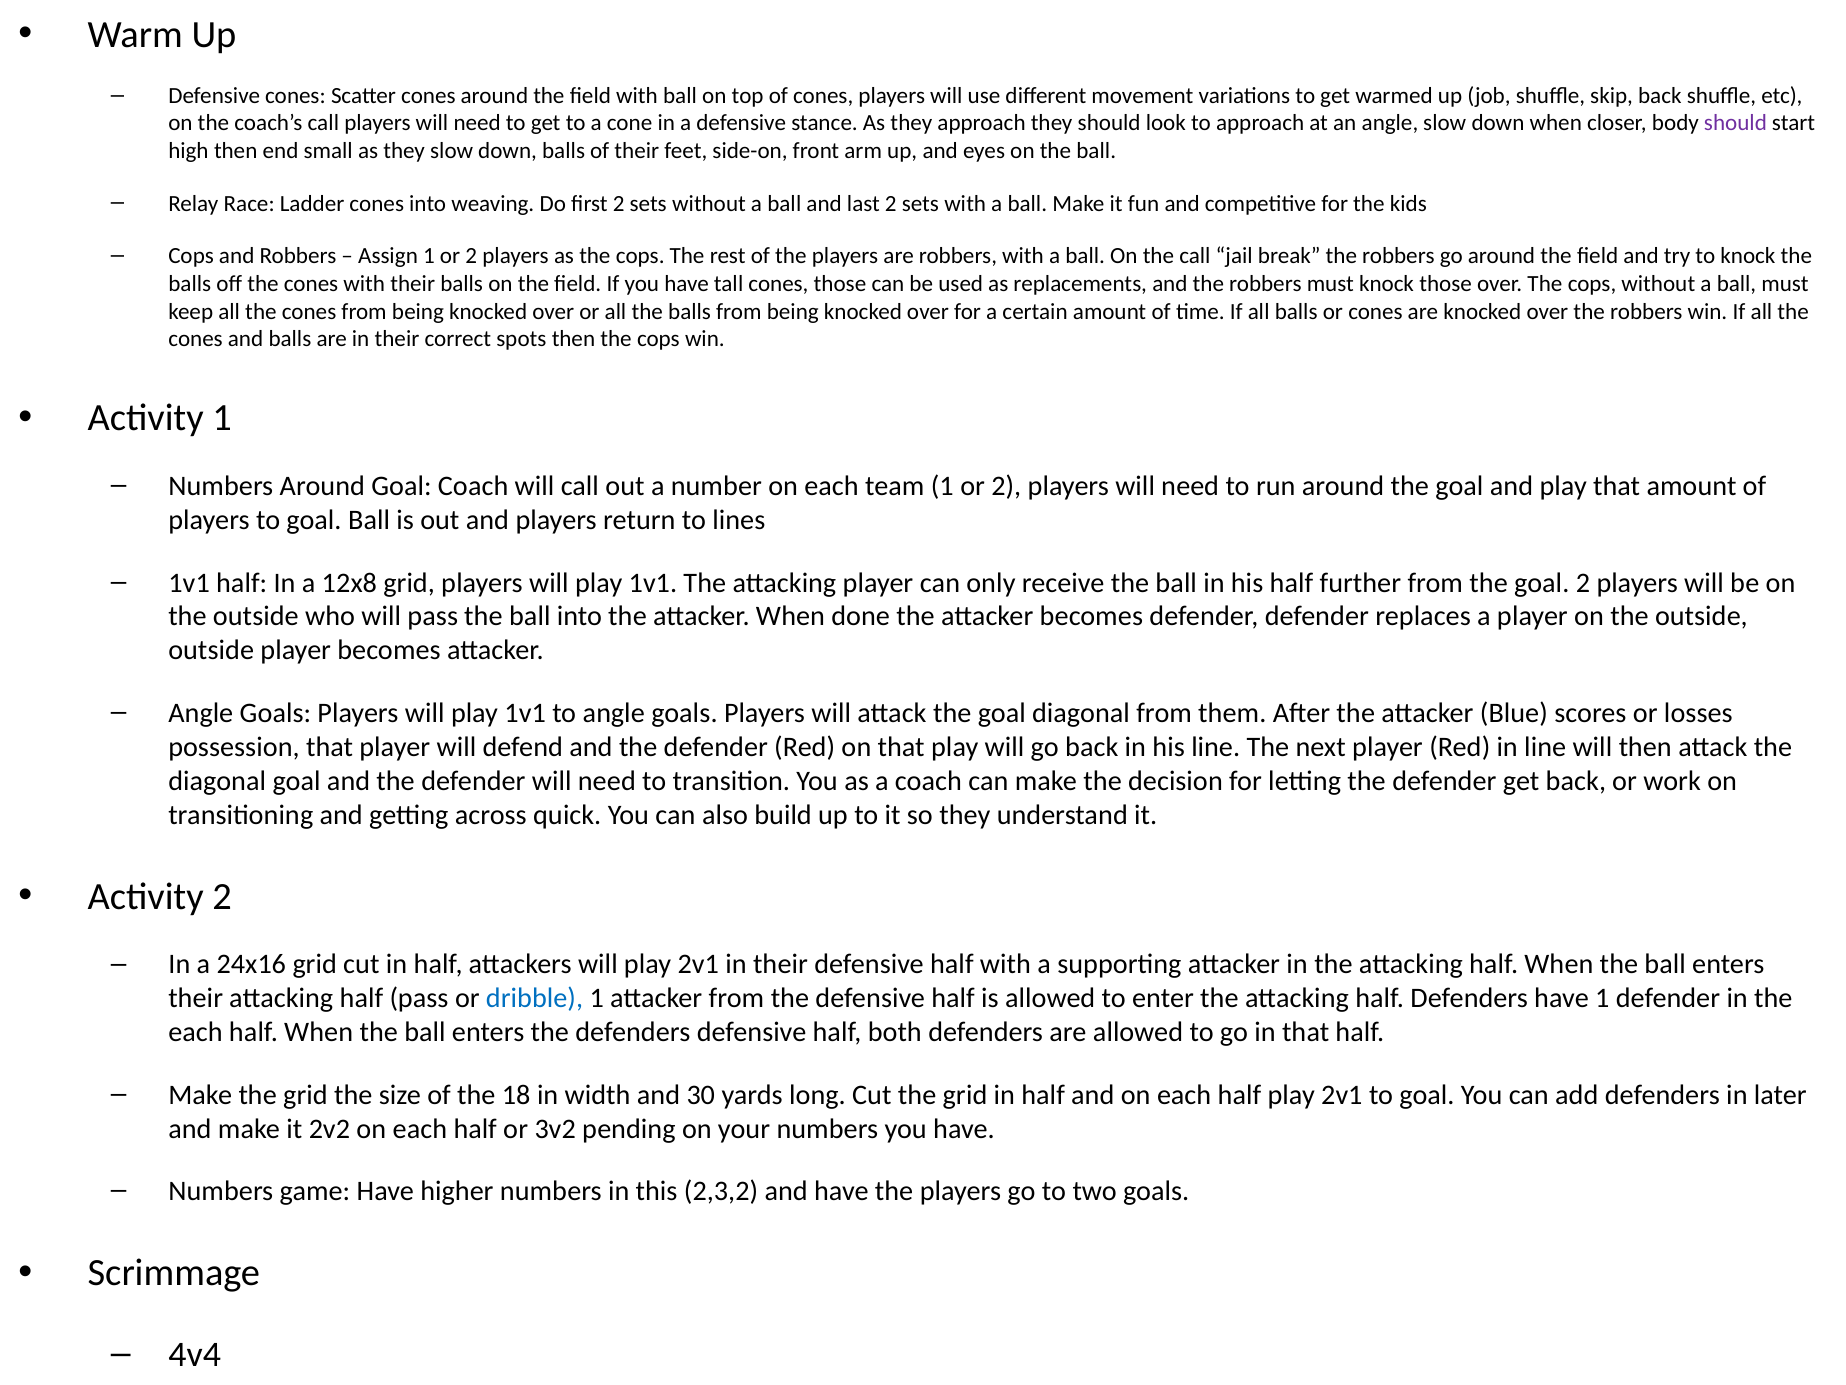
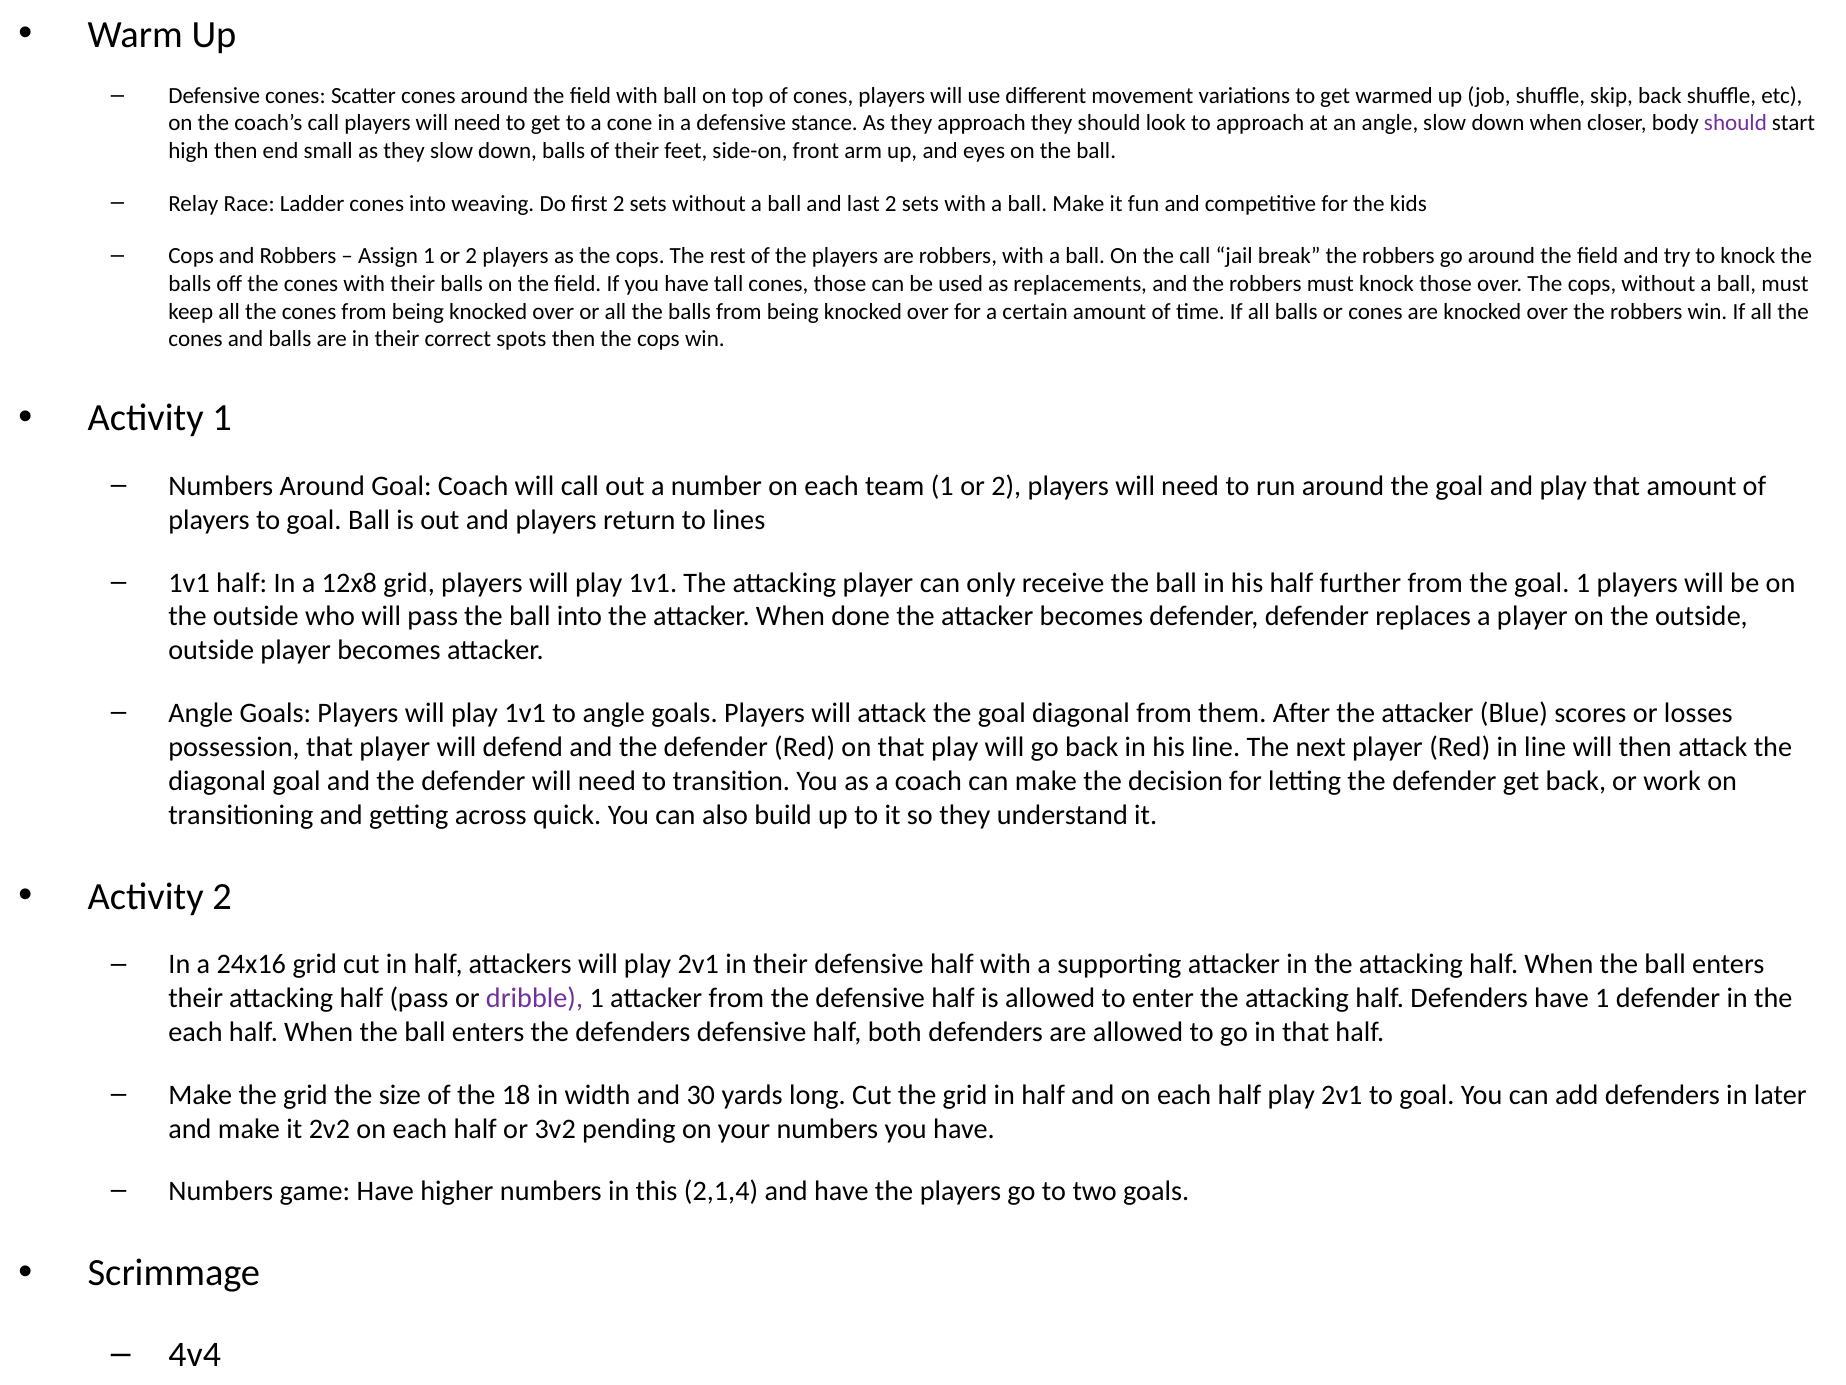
goal 2: 2 -> 1 (1583, 583)
dribble colour: blue -> purple (535, 998)
2,3,2: 2,3,2 -> 2,1,4 (721, 1191)
